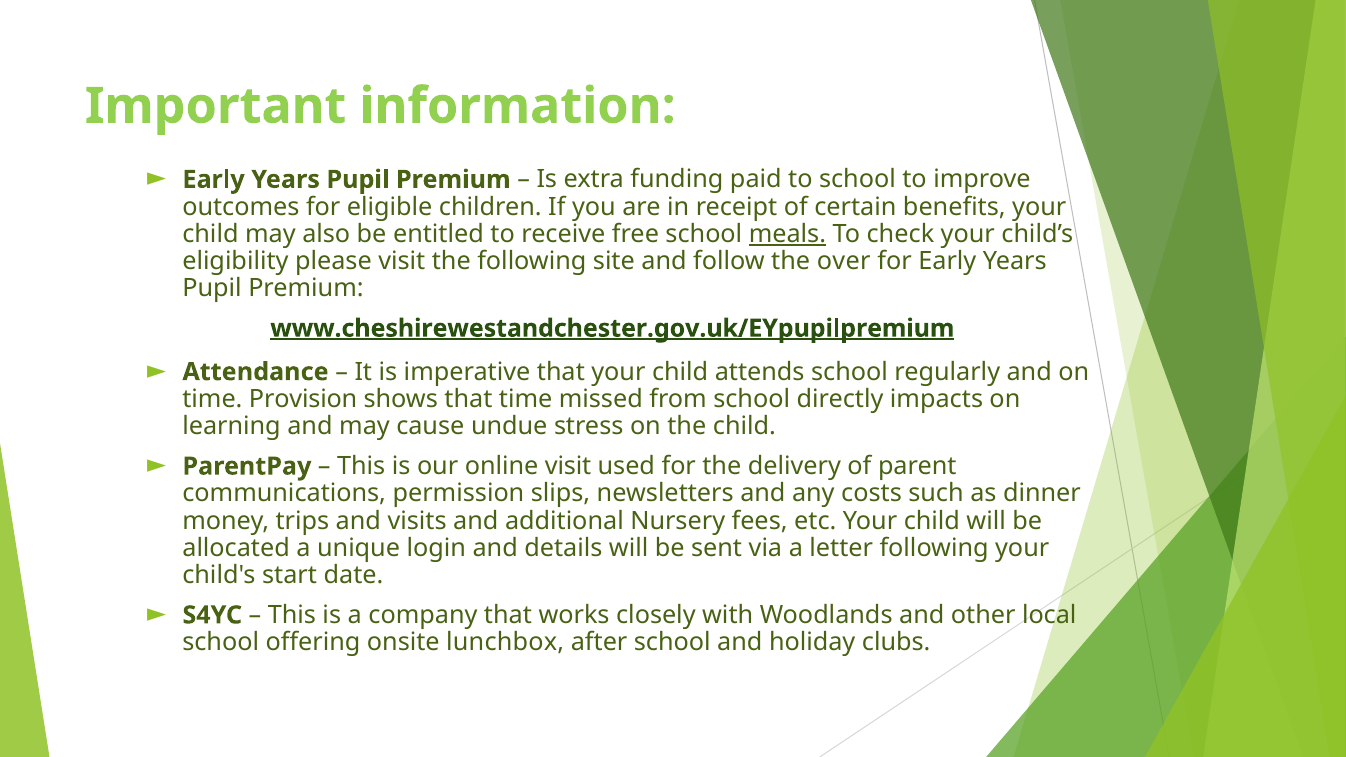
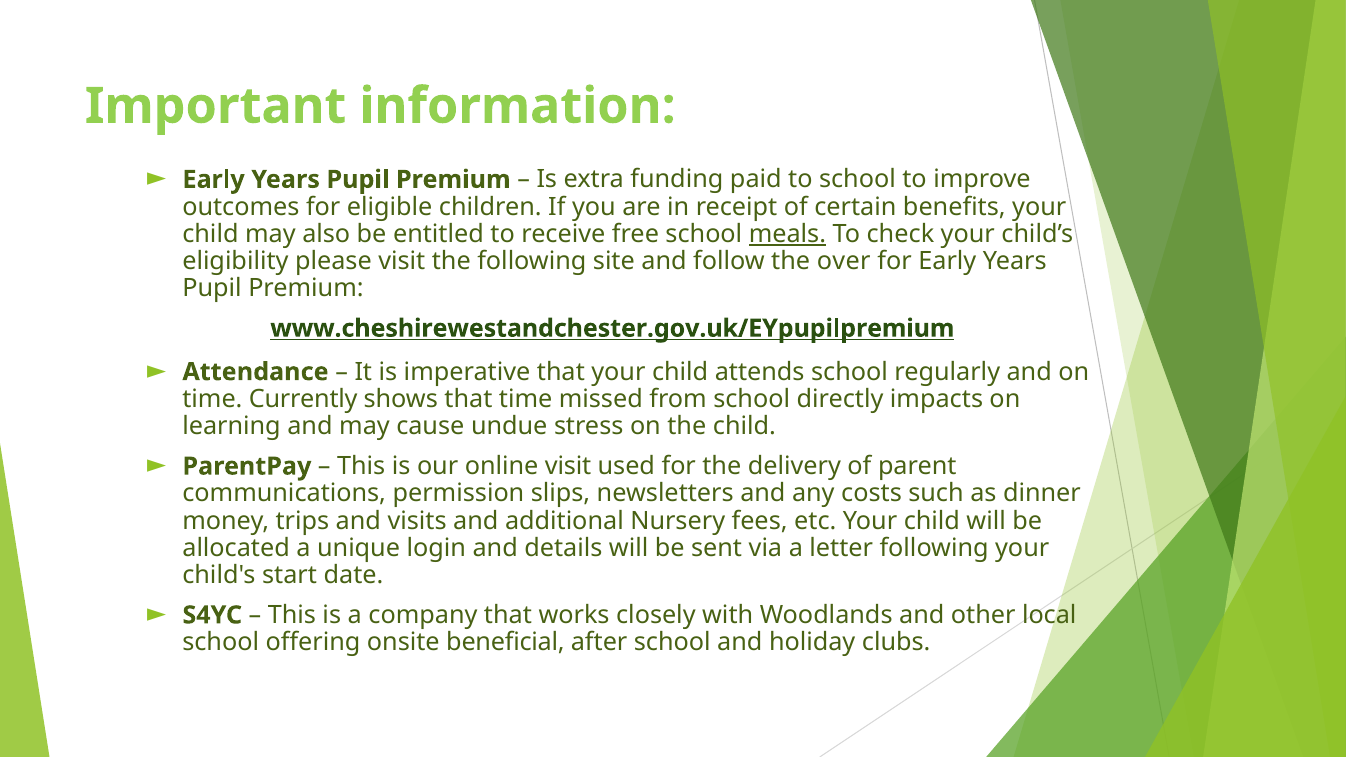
www.cheshirewestandchester.gov.uk/EYpupilpremium underline: present -> none (612, 328)
Provision: Provision -> Currently (303, 399)
lunchbox: lunchbox -> beneficial (505, 643)
